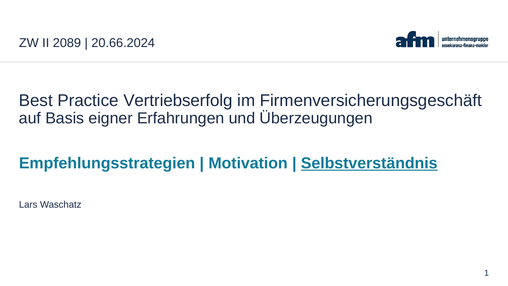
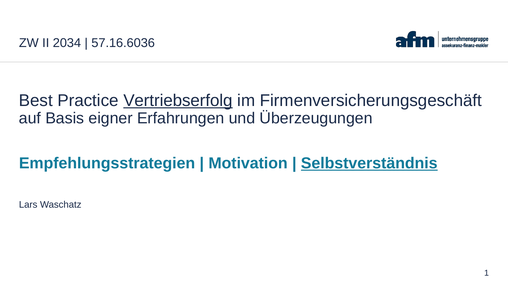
2089: 2089 -> 2034 (67, 43)
20.66.2024: 20.66.2024 -> 57.16.6036 (123, 43)
Vertriebserfolg underline: none -> present (178, 101)
